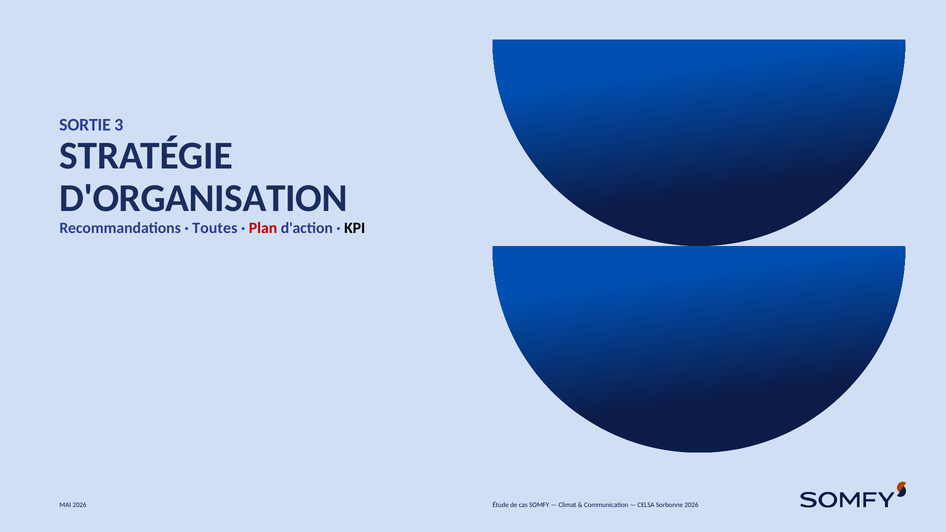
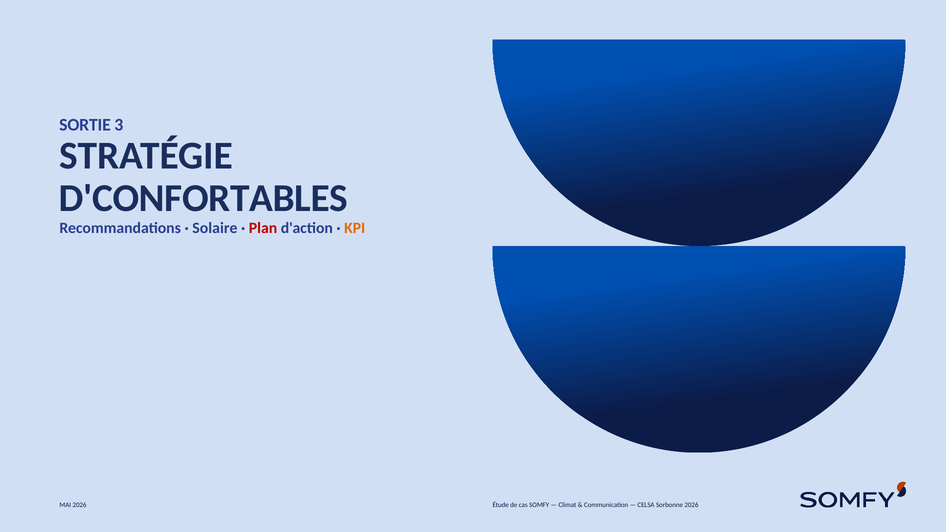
D'ORGANISATION: D'ORGANISATION -> D'CONFORTABLES (203, 198)
Toutes: Toutes -> Solaire (215, 228)
KPI colour: black -> orange (355, 228)
